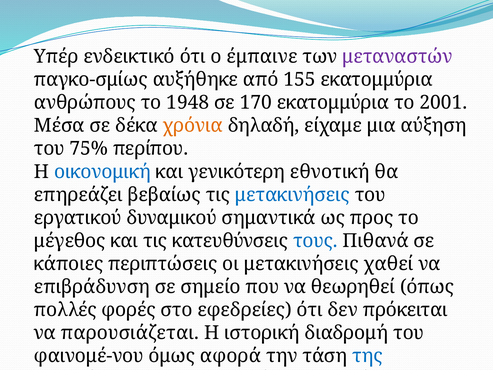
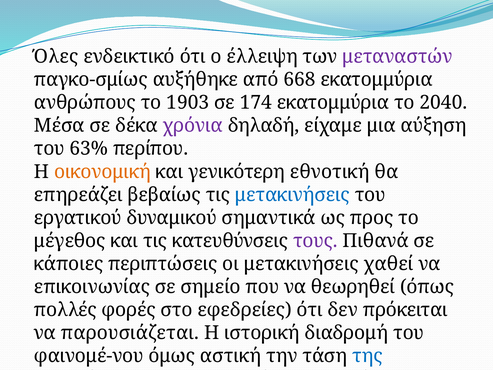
Υπέρ: Υπέρ -> Όλες (56, 56)
έμπαινε: έμπαινε -> έλλειψη (262, 56)
155: 155 -> 668 (299, 80)
1948: 1948 -> 1903 (188, 103)
170: 170 -> 174 (256, 103)
2001: 2001 -> 2040 (443, 103)
χρόνια colour: orange -> purple (193, 126)
75%: 75% -> 63% (89, 149)
οικονομική colour: blue -> orange (102, 172)
τους colour: blue -> purple (315, 241)
επιβράδυνση: επιβράδυνση -> επικοινωνίας (92, 287)
αφορά: αφορά -> αστική (231, 356)
